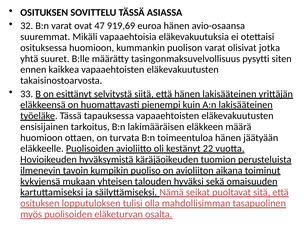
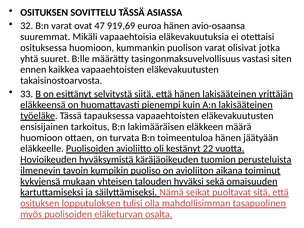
pysytti: pysytti -> vastasi (256, 59)
